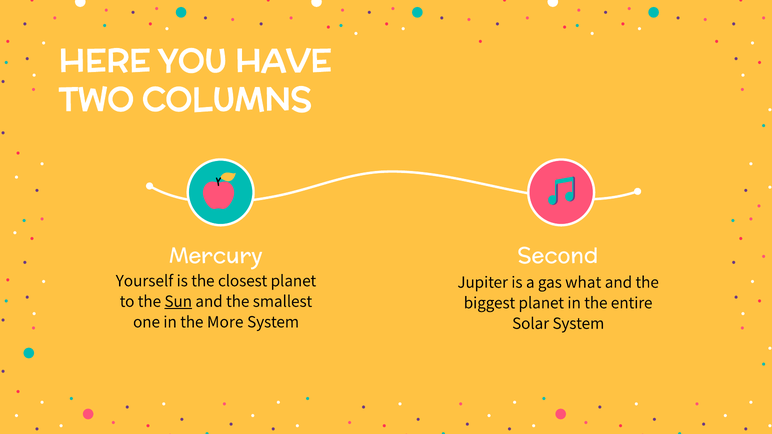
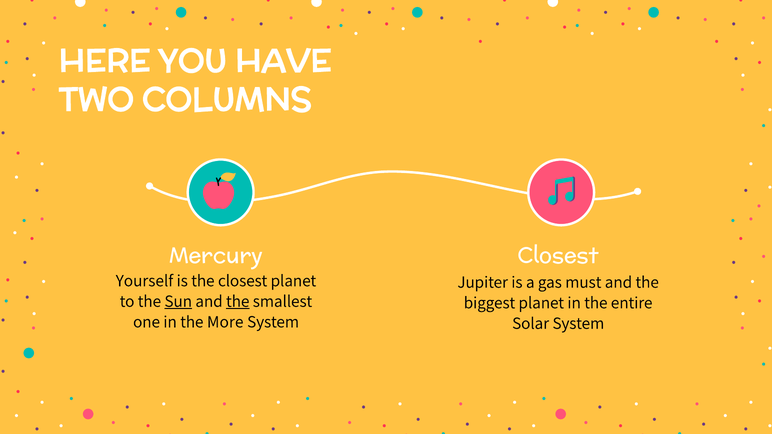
Second: Second -> Closest (558, 256)
what: what -> must (583, 282)
the underline: none -> present (238, 301)
